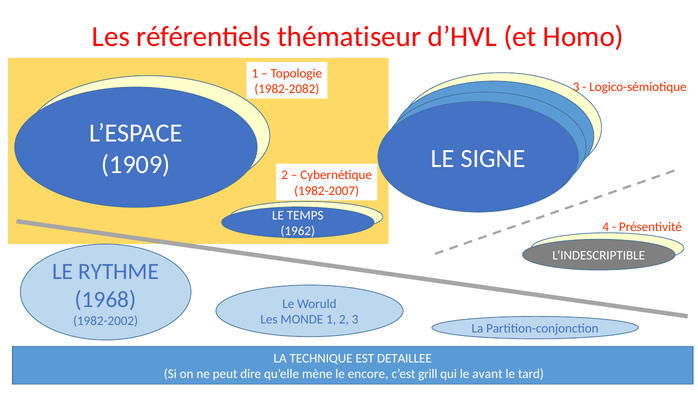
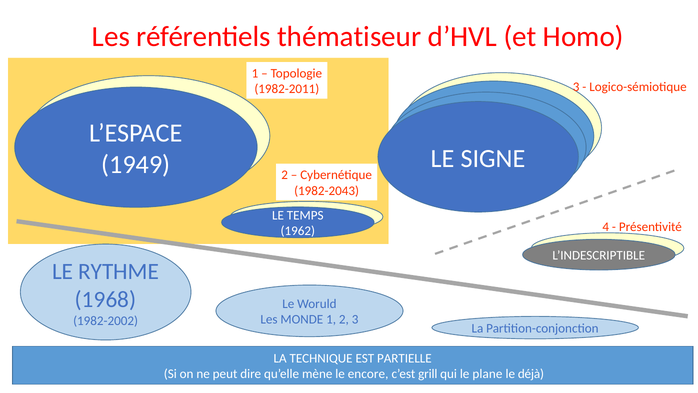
1982-2082: 1982-2082 -> 1982-2011 (287, 89)
1909: 1909 -> 1949 (136, 165)
1982-2007: 1982-2007 -> 1982-2043 (327, 191)
DETAILLEE: DETAILLEE -> PARTIELLE (404, 358)
avant: avant -> plane (487, 374)
tard: tard -> déjà (531, 374)
